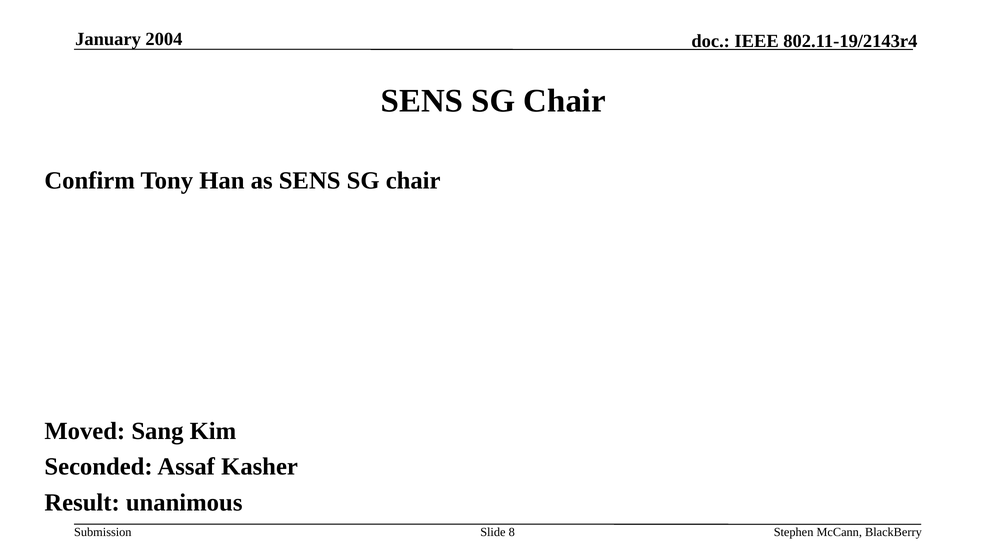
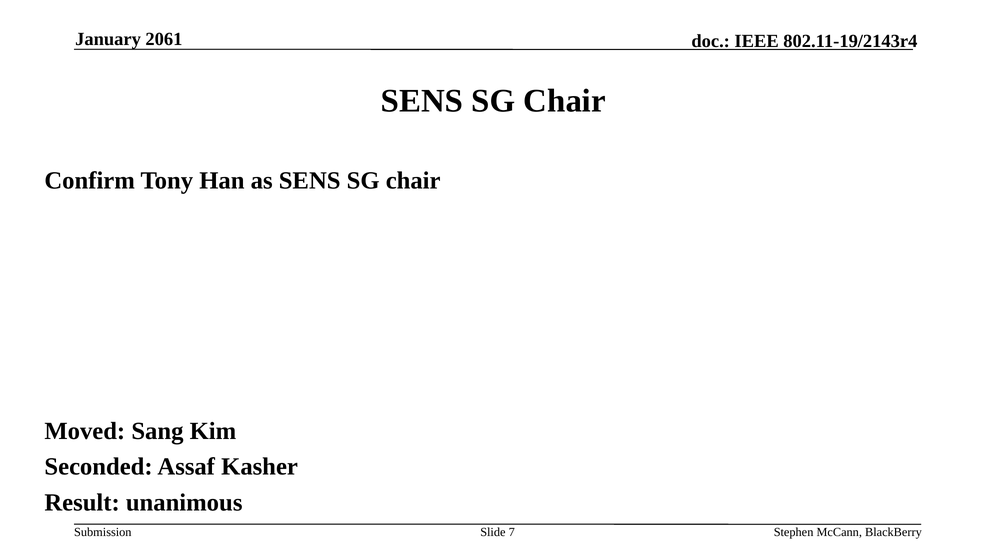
2004: 2004 -> 2061 (164, 39)
8: 8 -> 7 (512, 532)
